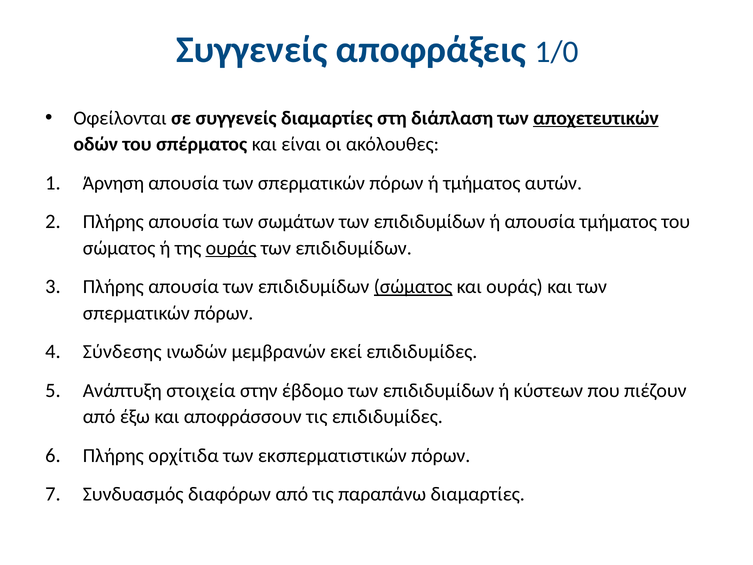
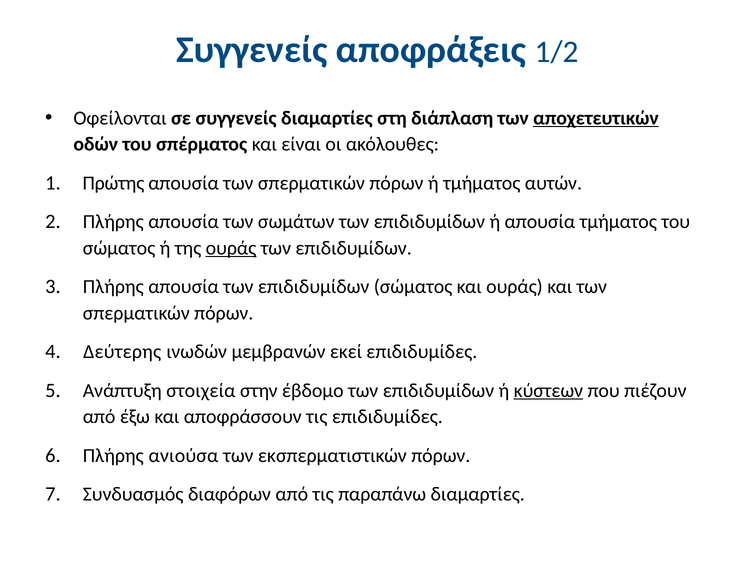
1/0: 1/0 -> 1/2 (557, 52)
Άρνηση: Άρνηση -> Πρώτης (113, 183)
σώματος underline: present -> none (413, 287)
Σύνδεσης: Σύνδεσης -> Δεύτερης (122, 352)
κύστεων underline: none -> present (548, 390)
ορχίτιδα: ορχίτιδα -> ανιούσα (183, 455)
